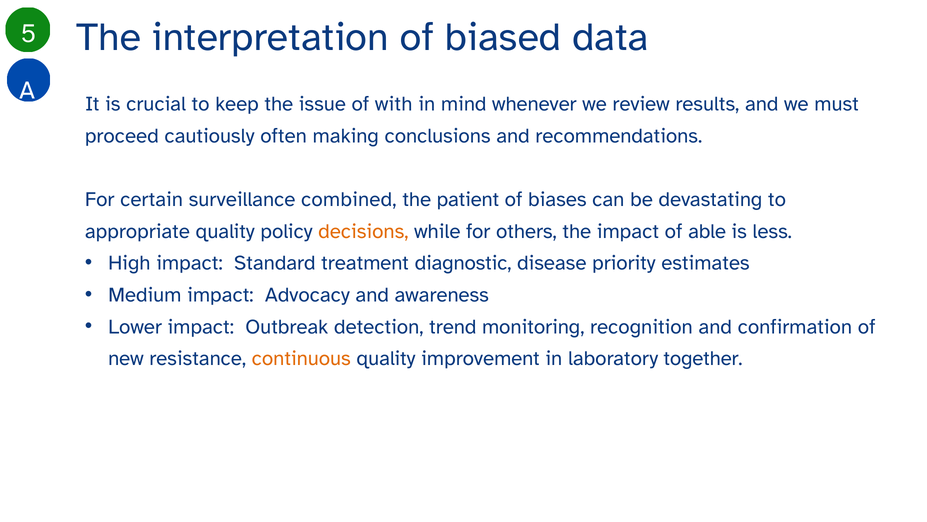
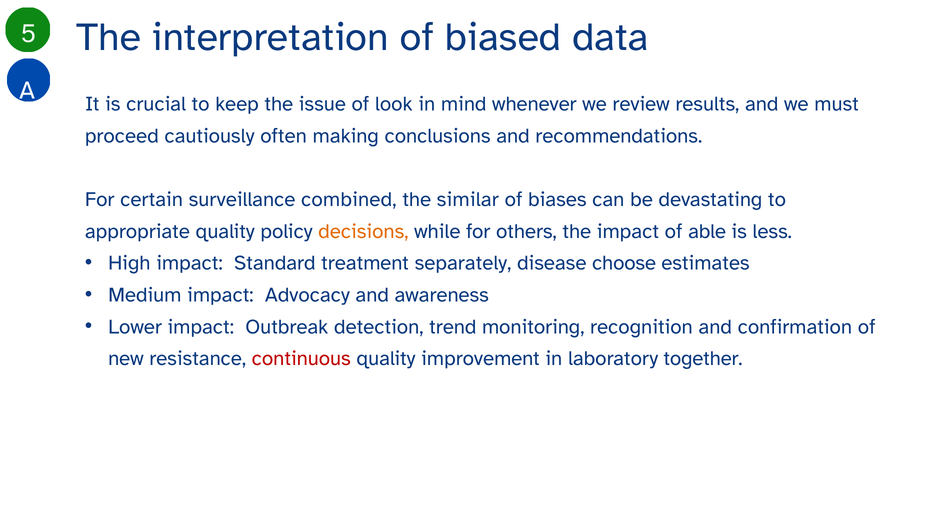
with: with -> look (394, 104)
patient: patient -> similar (468, 199)
diagnostic: diagnostic -> separately (463, 263)
priority: priority -> choose (624, 263)
continuous colour: orange -> red (301, 358)
